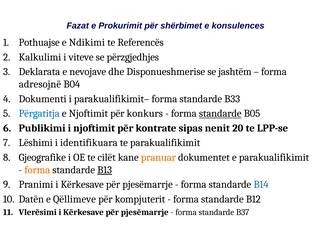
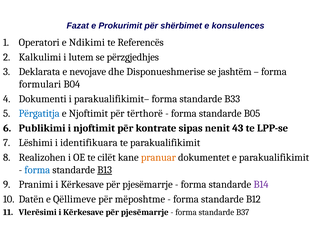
Pothuajse: Pothuajse -> Operatori (39, 42)
viteve: viteve -> lutem (81, 57)
adresojnë: adresojnë -> formulari (40, 84)
konkurs: konkurs -> tërthorë (145, 113)
standarde underline: present -> none (220, 113)
20: 20 -> 43 (238, 128)
Gjeografike: Gjeografike -> Realizohen (42, 157)
forma colour: orange -> blue (37, 170)
B14 colour: blue -> purple (261, 184)
kompjuterit: kompjuterit -> mëposhtme (140, 199)
